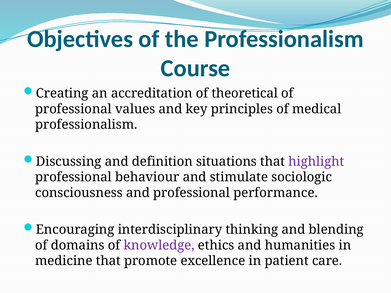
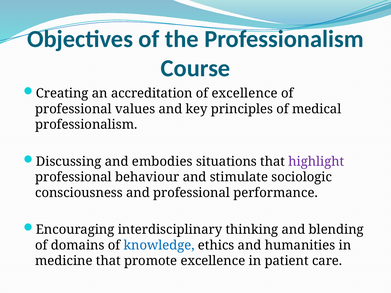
of theoretical: theoretical -> excellence (245, 93)
definition: definition -> embodies (162, 162)
knowledge colour: purple -> blue (159, 245)
